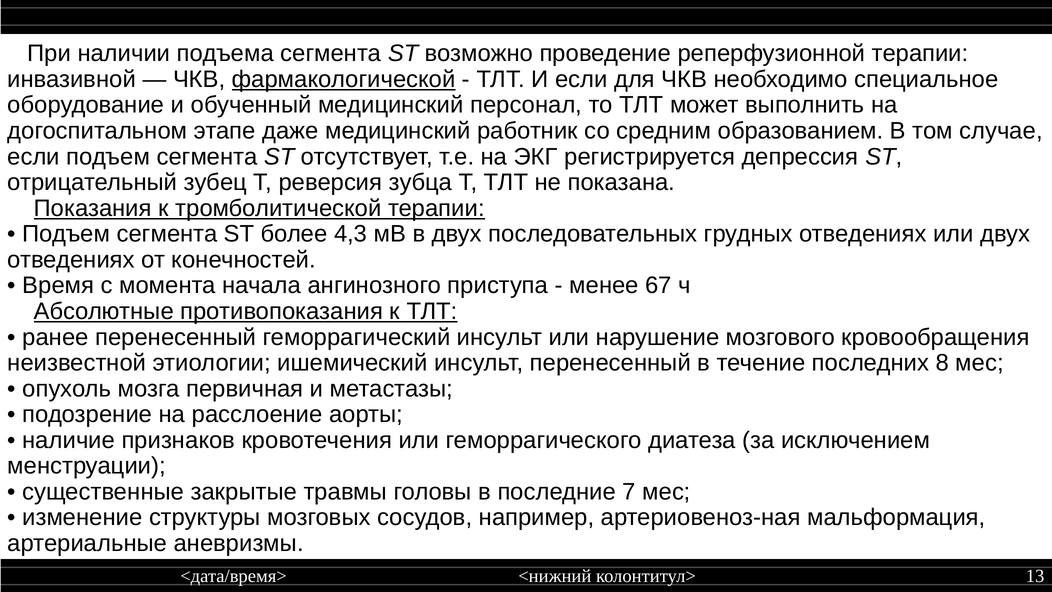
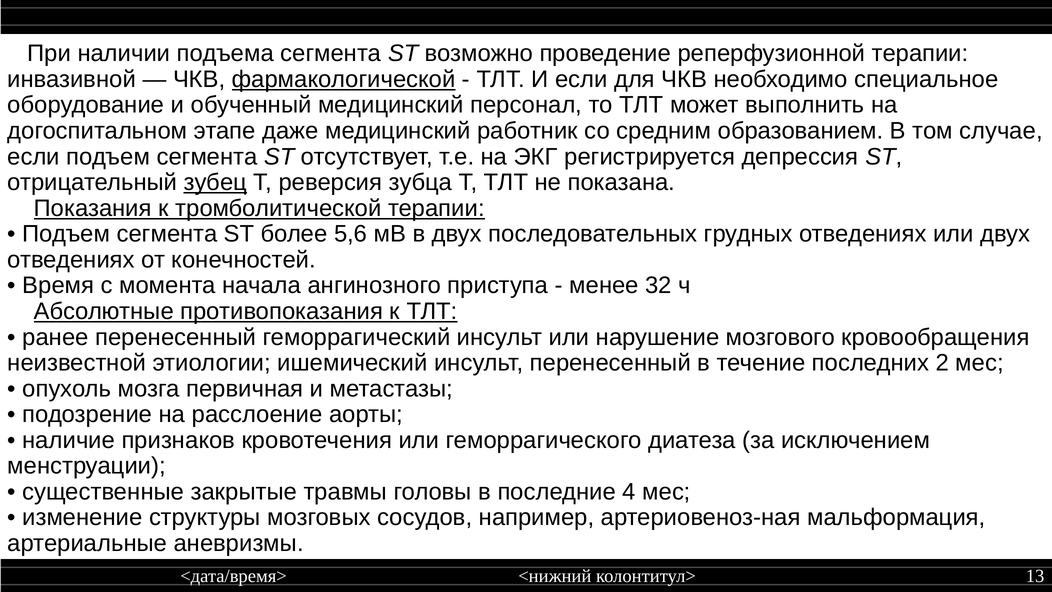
зубец underline: none -> present (215, 182)
4,3: 4,3 -> 5,6 (351, 234)
67: 67 -> 32 (659, 285)
8: 8 -> 2 (942, 363)
7: 7 -> 4 (629, 492)
